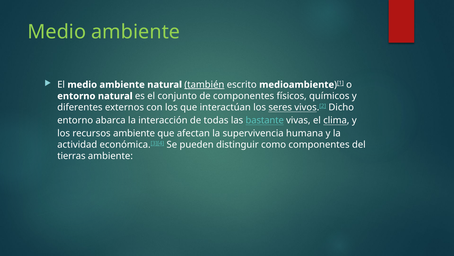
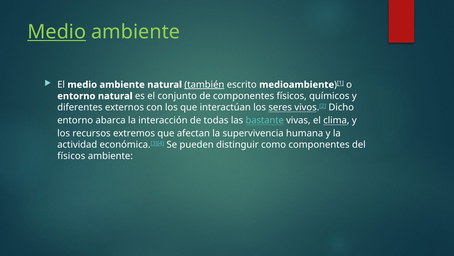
Medio underline: none -> present (57, 32)
recursos ambiente: ambiente -> extremos (134, 133)
tierras: tierras -> físicos (71, 156)
